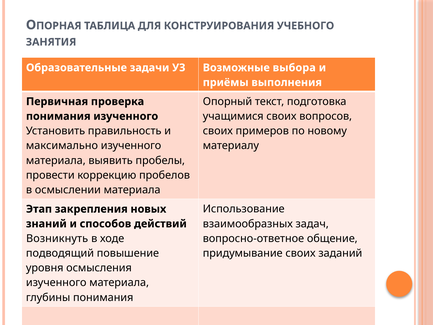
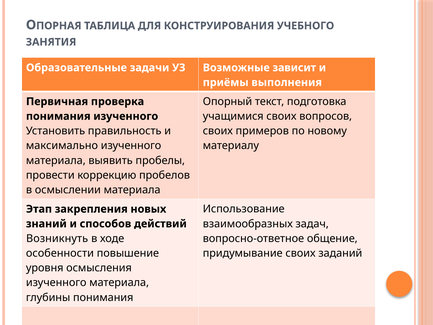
выбора: выбора -> зависит (294, 68)
подводящий: подводящий -> особенности (60, 253)
